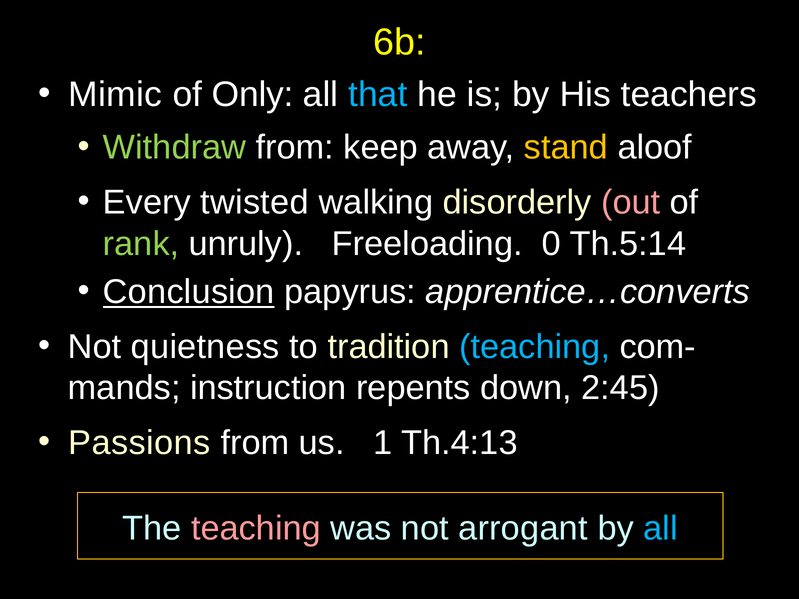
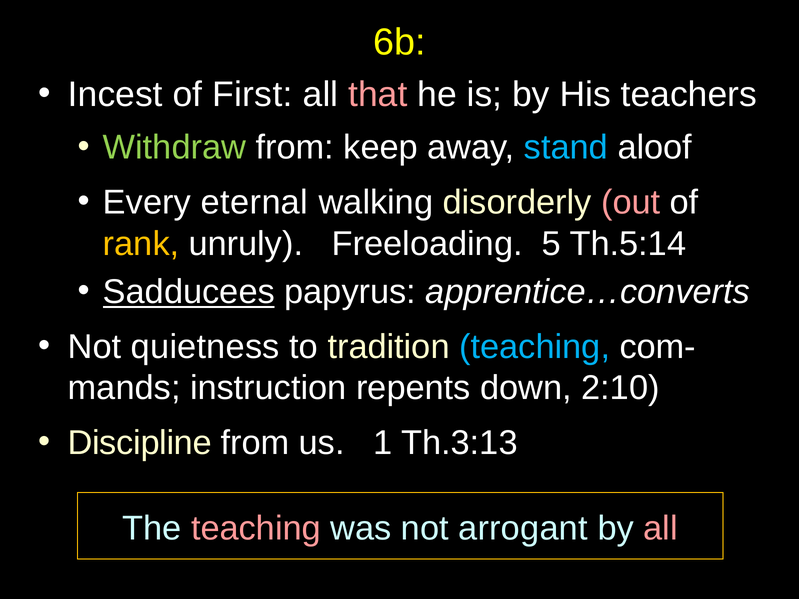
Mimic: Mimic -> Incest (115, 94)
Only: Only -> First (252, 94)
that colour: light blue -> pink (378, 94)
stand colour: yellow -> light blue (566, 148)
twisted: twisted -> eternal (254, 202)
rank colour: light green -> yellow (141, 244)
0: 0 -> 5 (551, 244)
Conclusion: Conclusion -> Sadducees (189, 292)
2:45: 2:45 -> 2:10 (620, 388)
Passions: Passions -> Discipline (140, 443)
Th.4:13: Th.4:13 -> Th.3:13 (459, 443)
all colour: light blue -> pink (661, 528)
